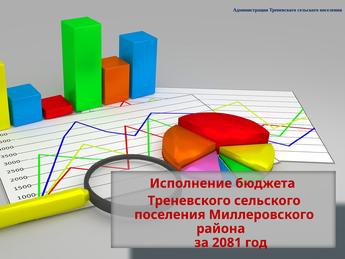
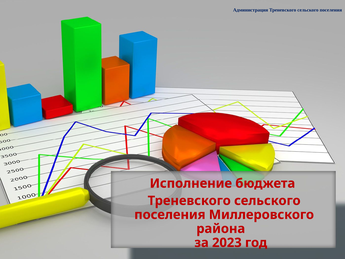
2081: 2081 -> 2023 (227, 242)
